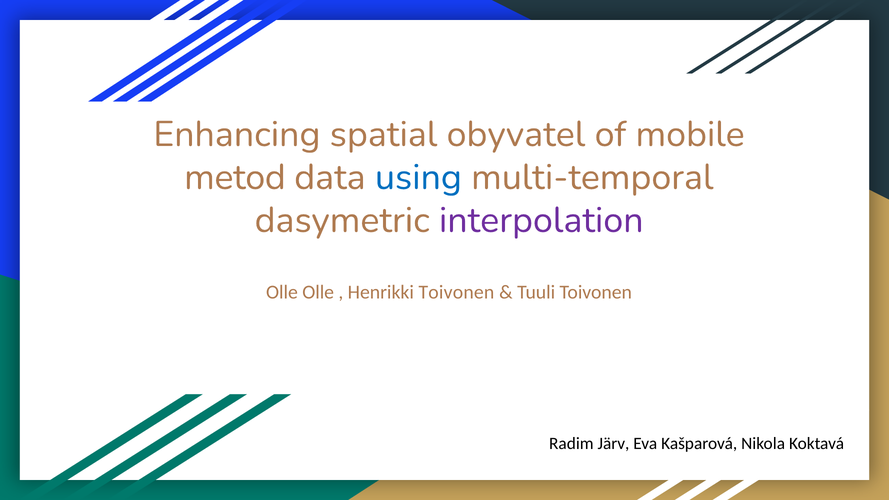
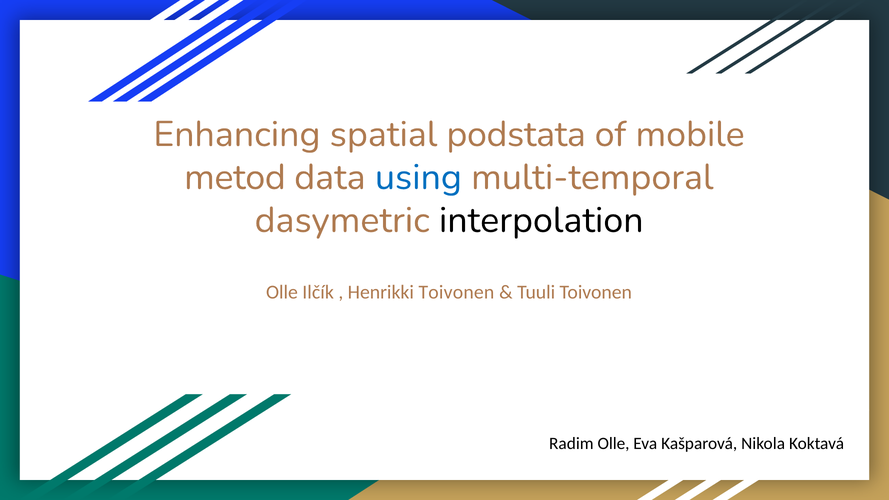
obyvatel: obyvatel -> podstata (516, 134)
interpolation colour: purple -> black (541, 220)
Olle Olle: Olle -> Ilčík (318, 292)
Radim Järv: Järv -> Olle (613, 444)
